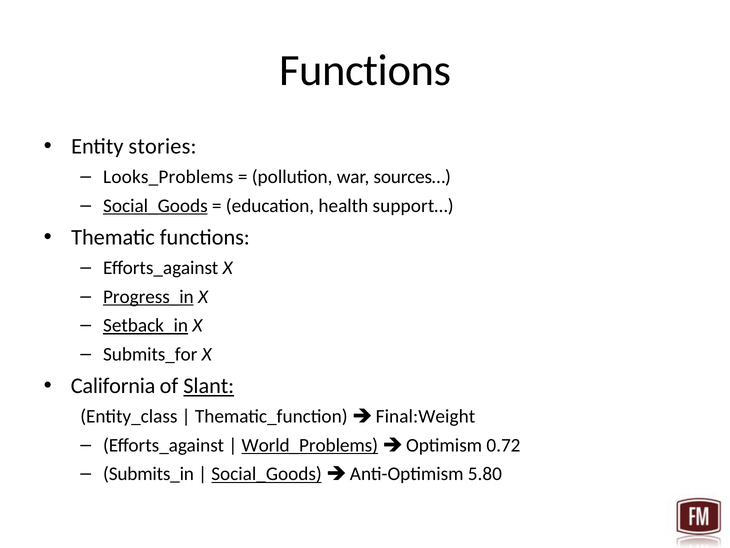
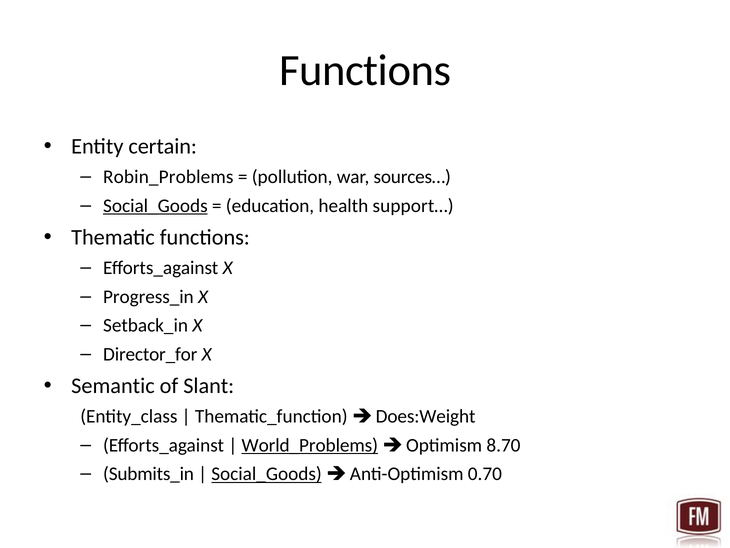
stories: stories -> certain (163, 146)
Looks_Problems: Looks_Problems -> Robin_Problems (168, 177)
Progress_in underline: present -> none (148, 296)
Setback_in underline: present -> none (146, 325)
Submits_for: Submits_for -> Director_for (150, 354)
California: California -> Semantic (113, 386)
Slant underline: present -> none (209, 386)
Final:Weight: Final:Weight -> Does:Weight (426, 416)
0.72: 0.72 -> 8.70 (503, 445)
5.80: 5.80 -> 0.70 (485, 474)
